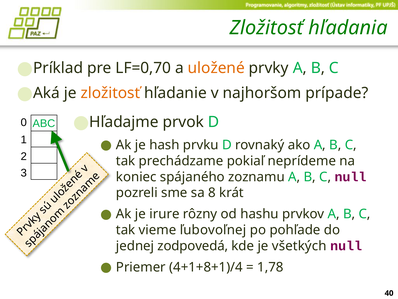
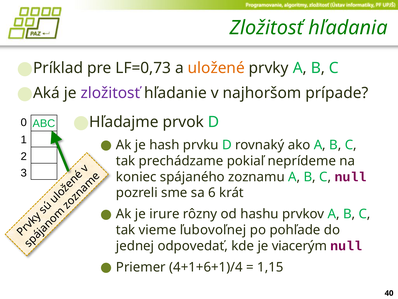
LF=0,70: LF=0,70 -> LF=0,73 (143, 68)
zložitosť colour: orange -> purple (110, 93)
8: 8 -> 6 (212, 193)
zodpovedá: zodpovedá -> odpovedať (193, 246)
všetkých: všetkých -> viacerým (299, 246)
4+1+8+1)/4: 4+1+8+1)/4 -> 4+1+6+1)/4 (206, 267)
1,78: 1,78 -> 1,15 (270, 267)
